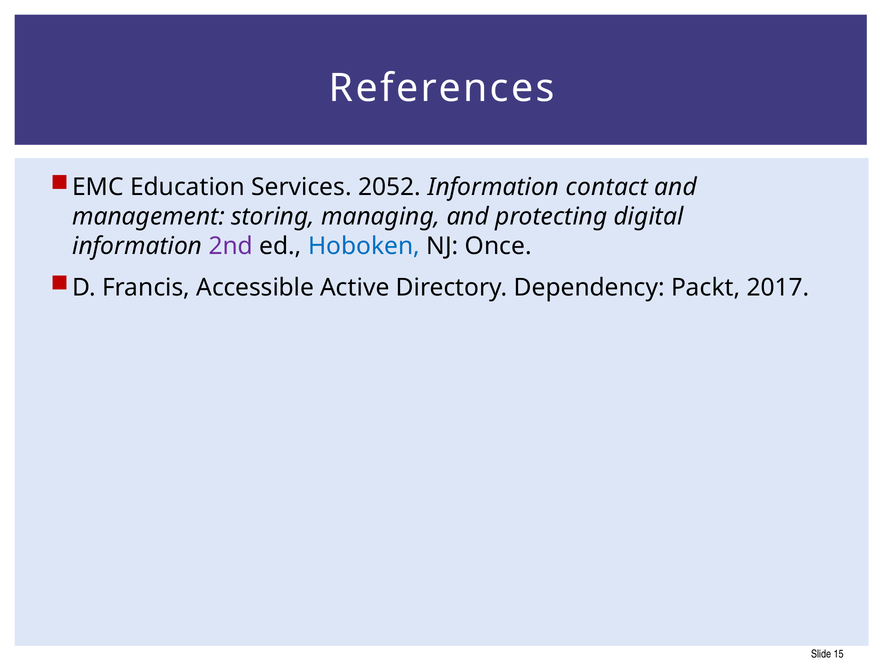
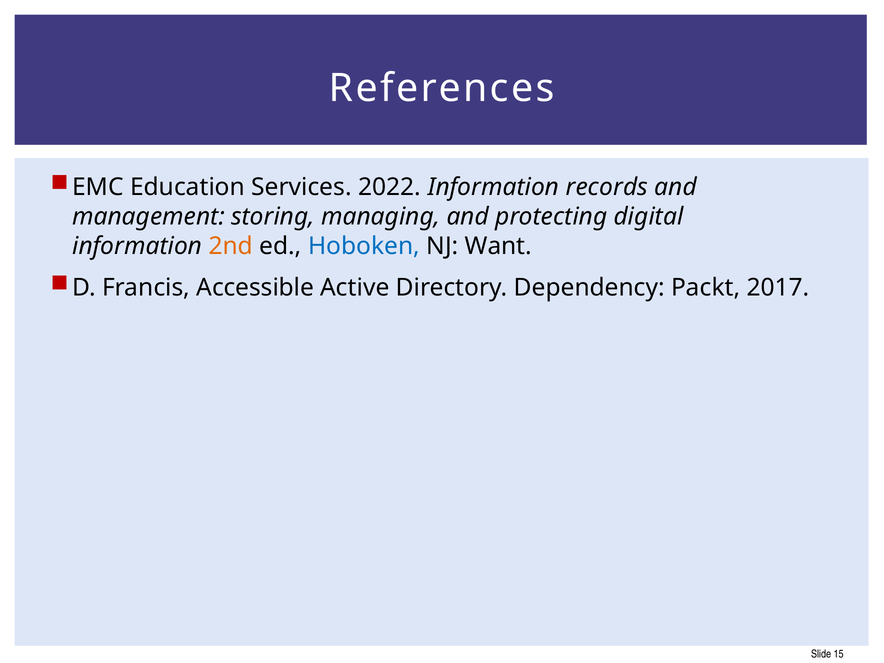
2052: 2052 -> 2022 (390, 187)
contact: contact -> records (607, 187)
2nd colour: purple -> orange (231, 246)
Once: Once -> Want (498, 246)
